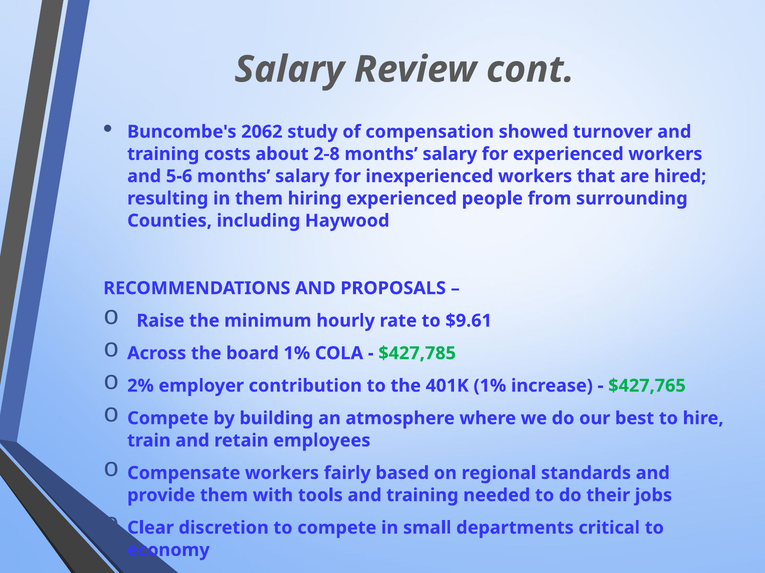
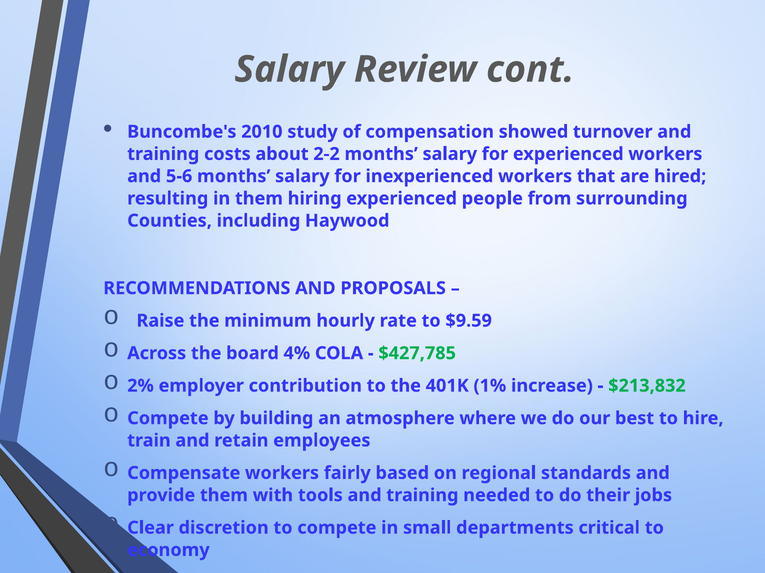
2062: 2062 -> 2010 (262, 132)
2-8: 2-8 -> 2-2 (327, 154)
$9.61: $9.61 -> $9.59 (469, 321)
board 1%: 1% -> 4% (297, 354)
$427,765: $427,765 -> $213,832 (647, 386)
